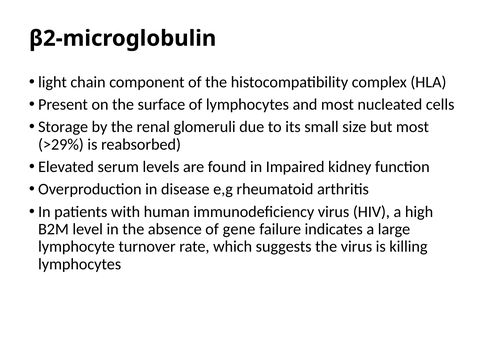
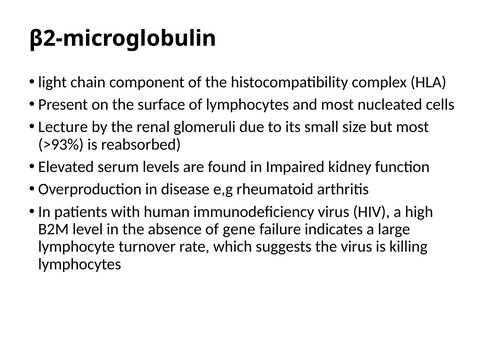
Storage: Storage -> Lecture (63, 127)
>29%: >29% -> >93% (61, 144)
